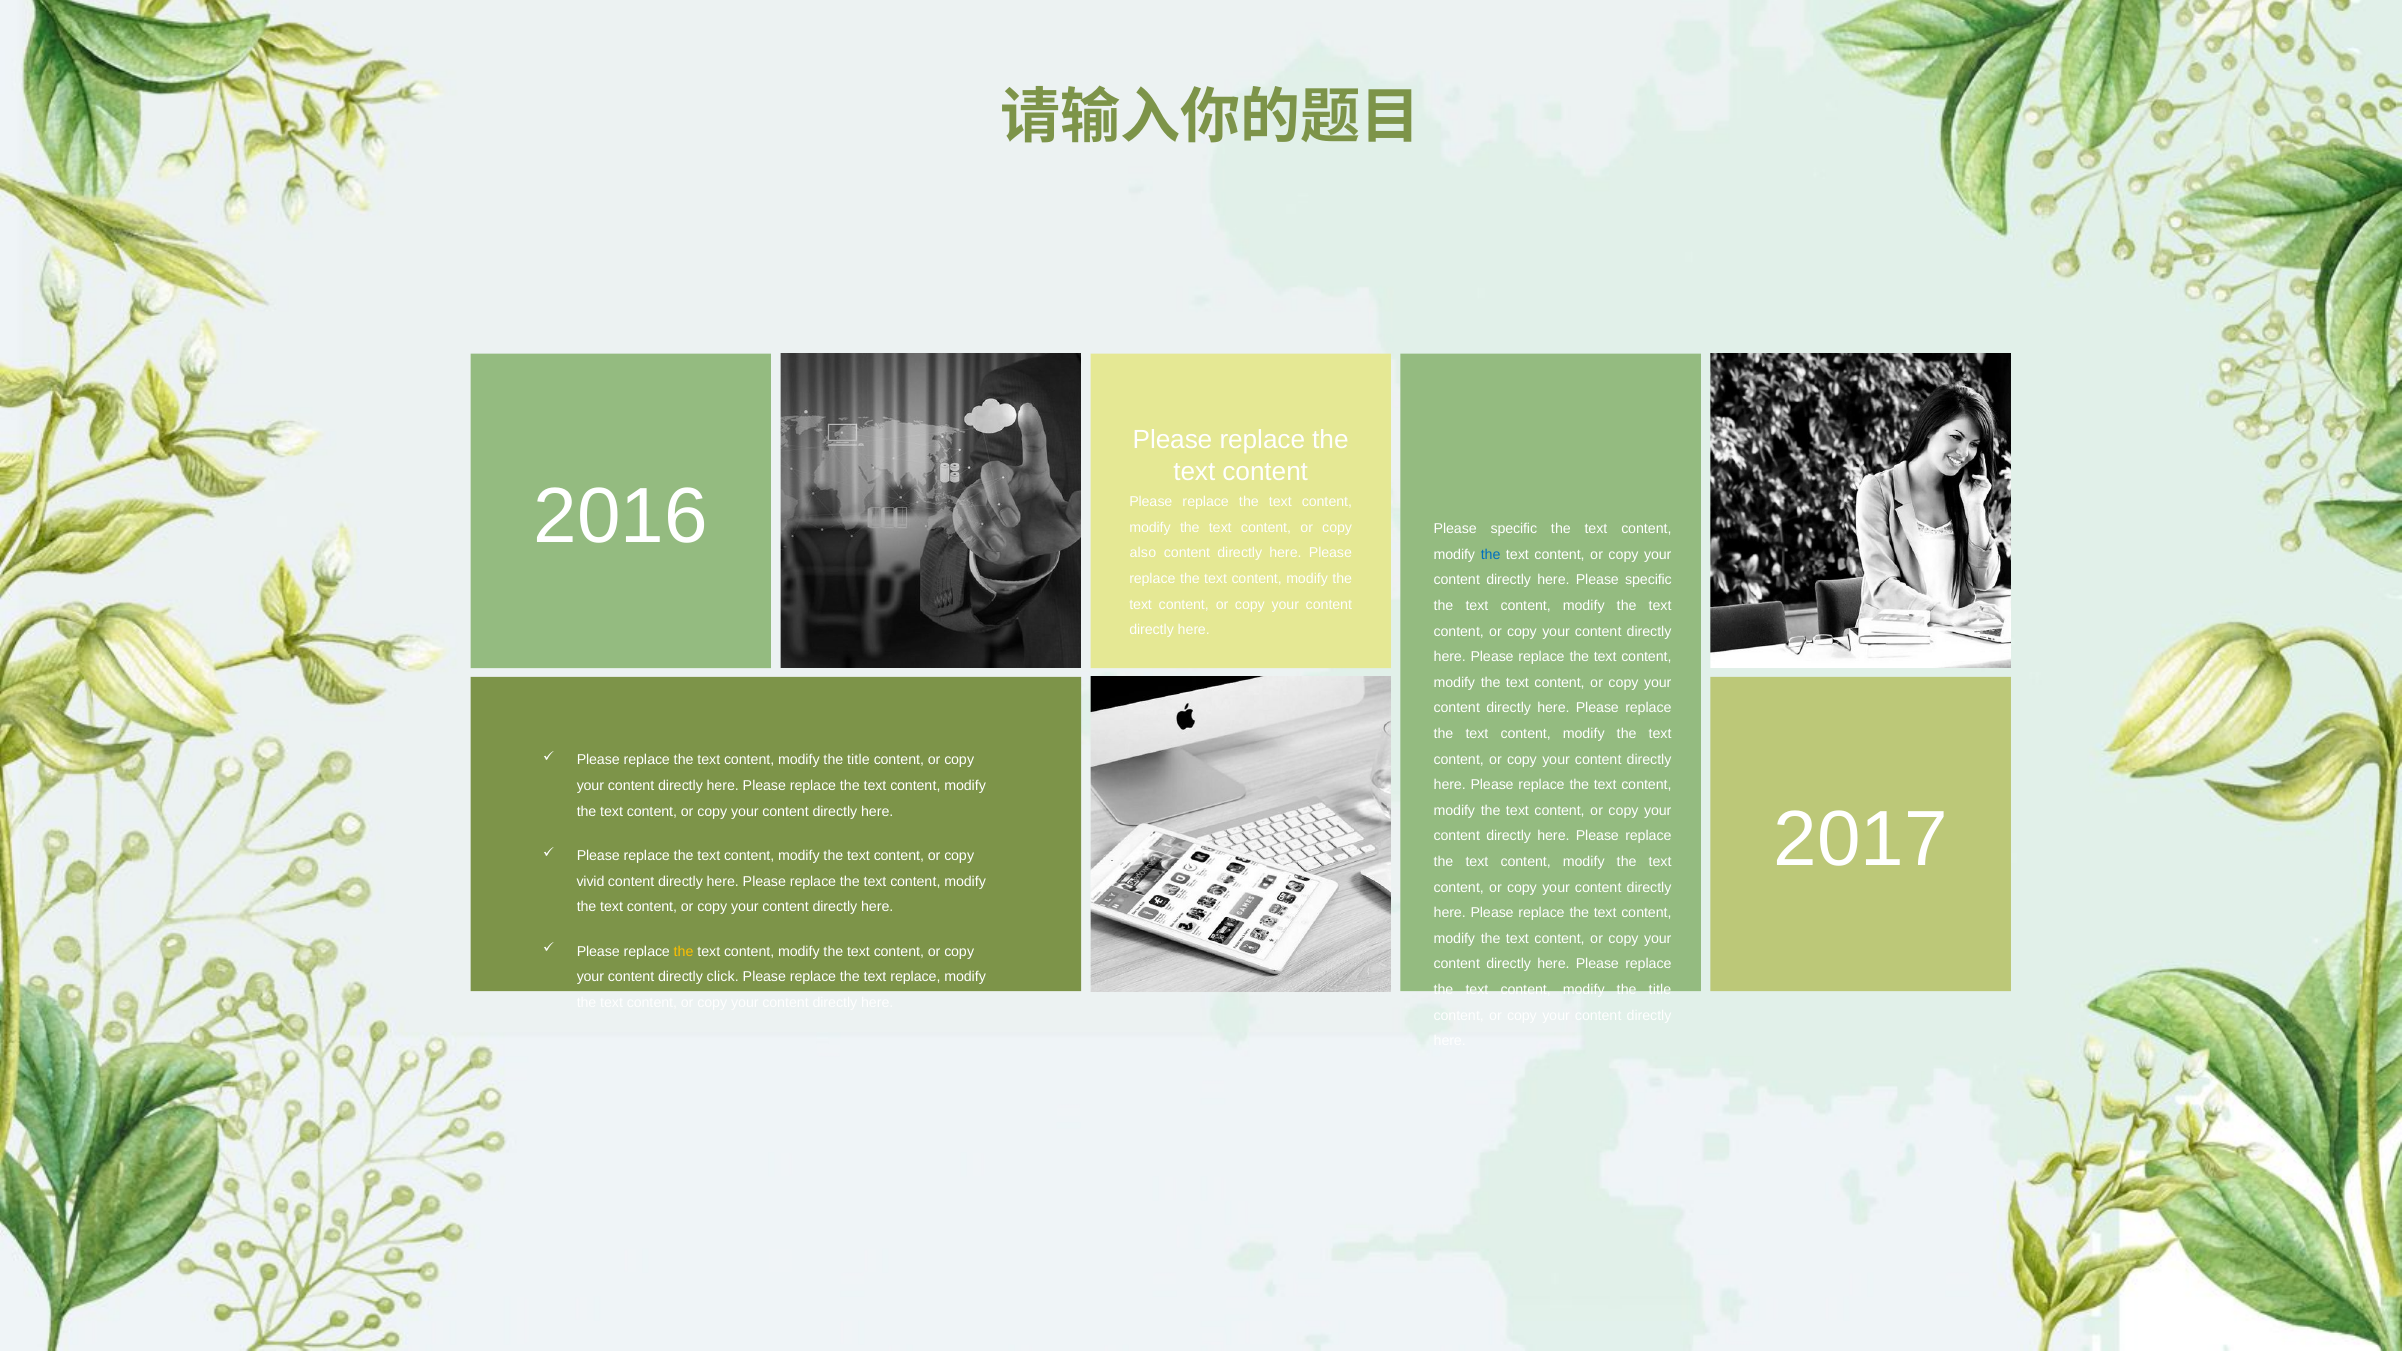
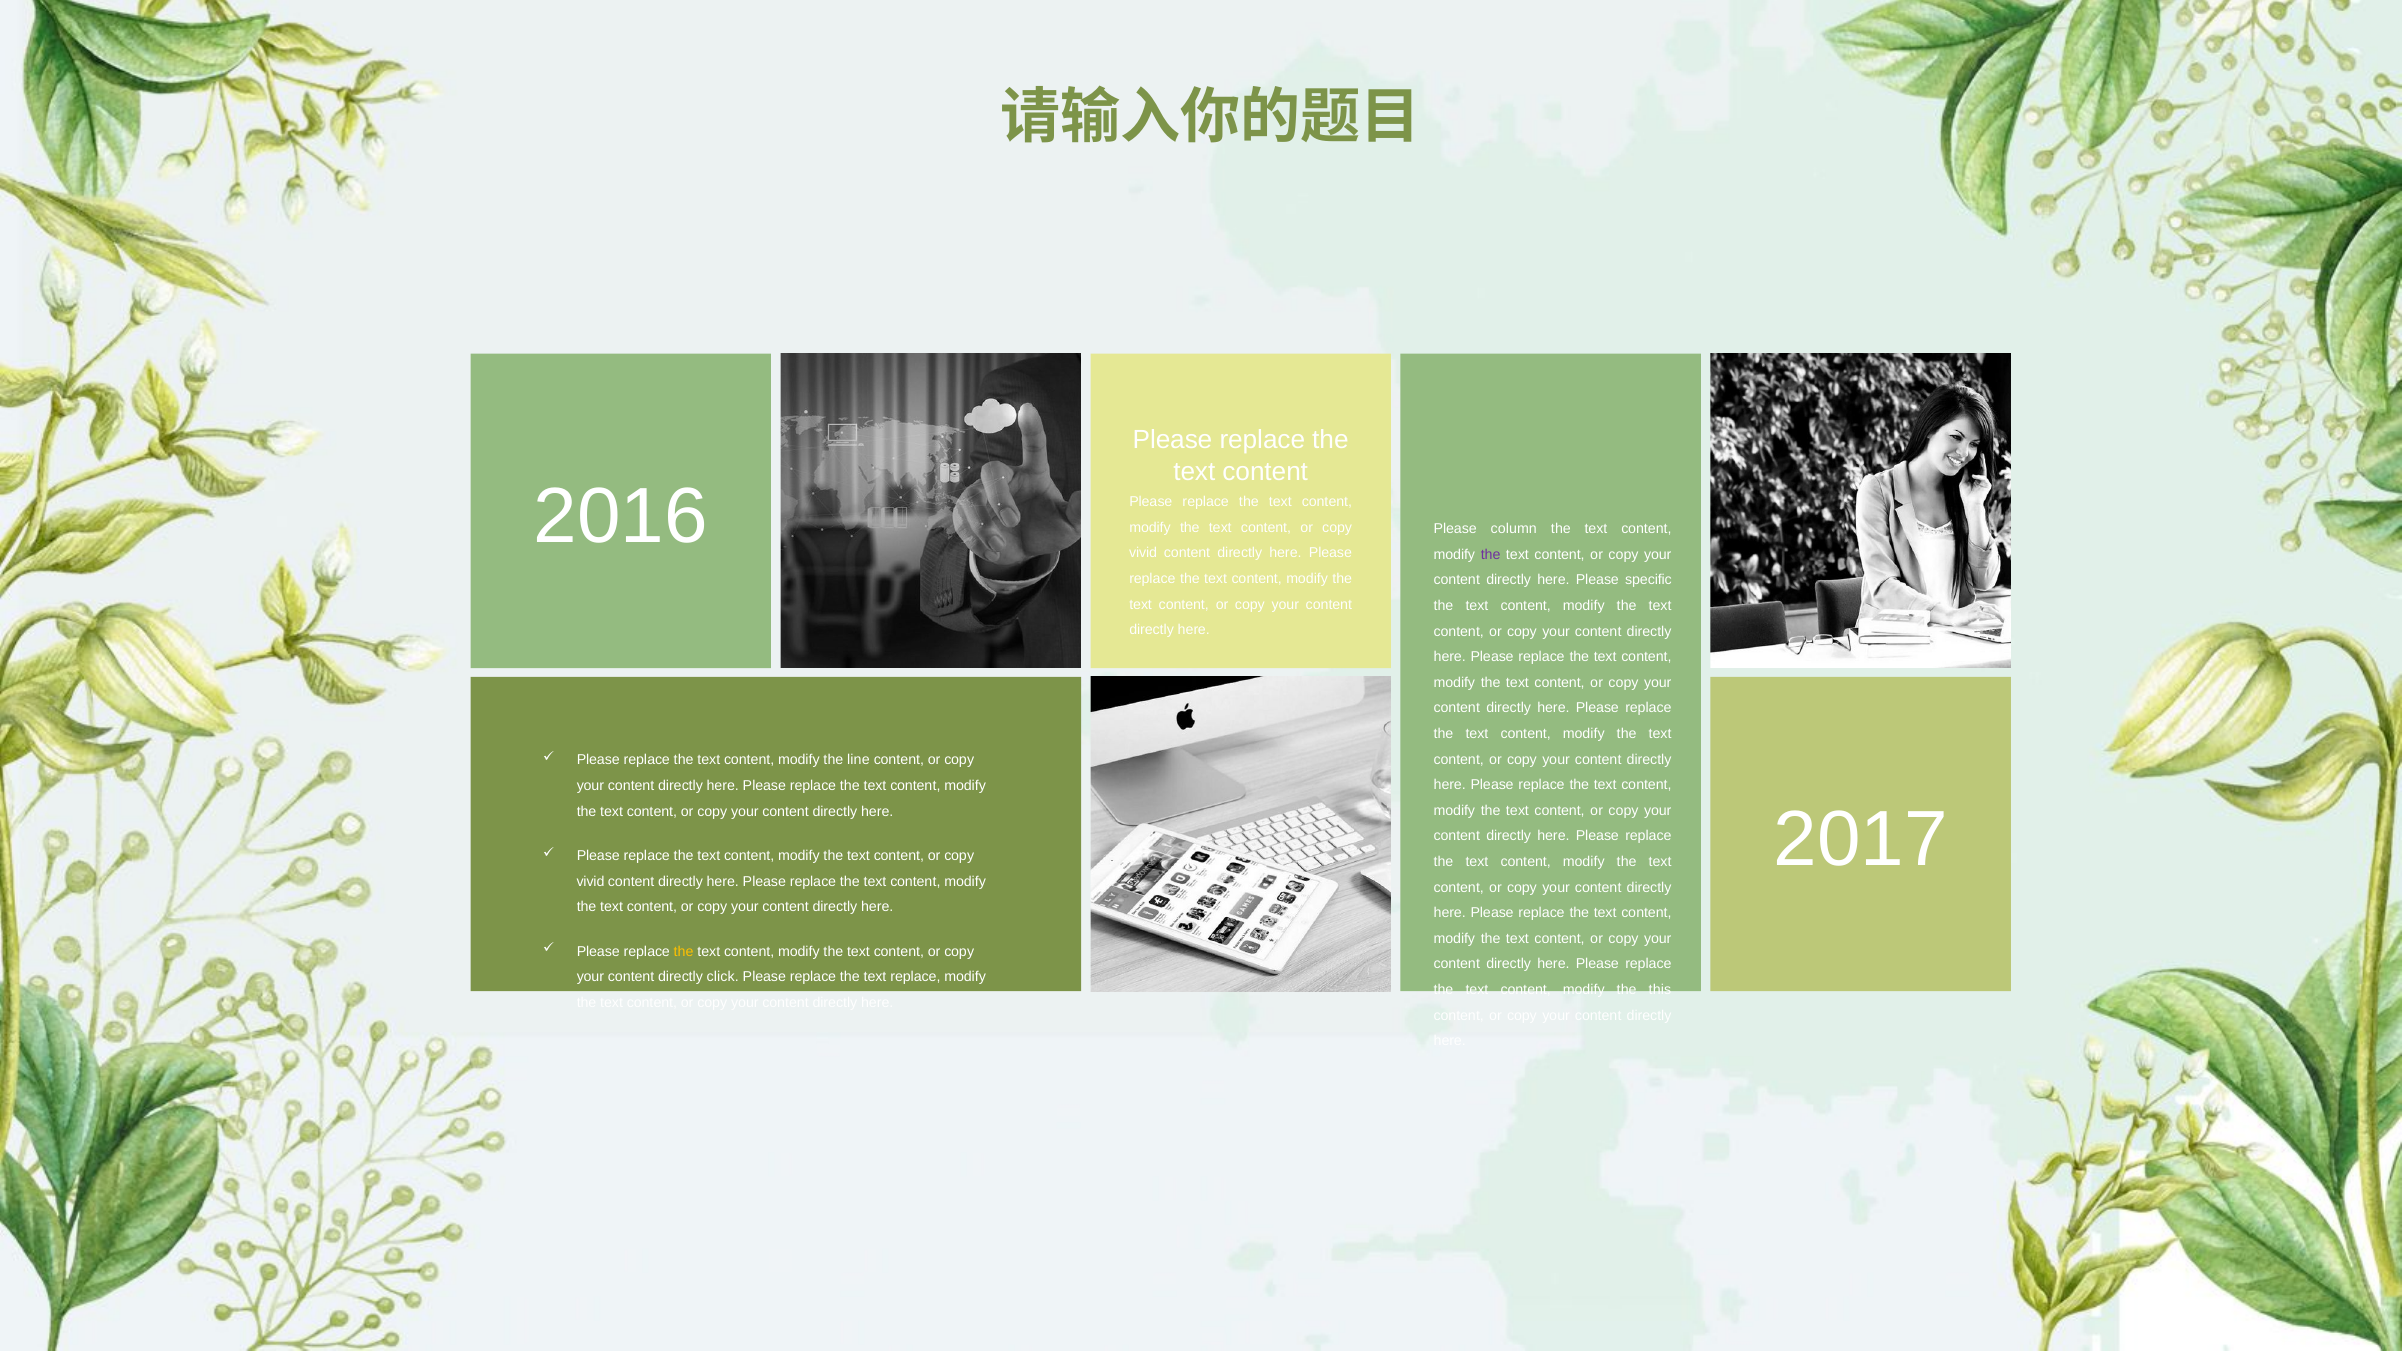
specific: specific -> column (1514, 529)
also: also -> vivid (1143, 553)
the colour: blue -> purple (1491, 555)
title: title -> line (858, 760)
title: title -> this (1660, 990)
